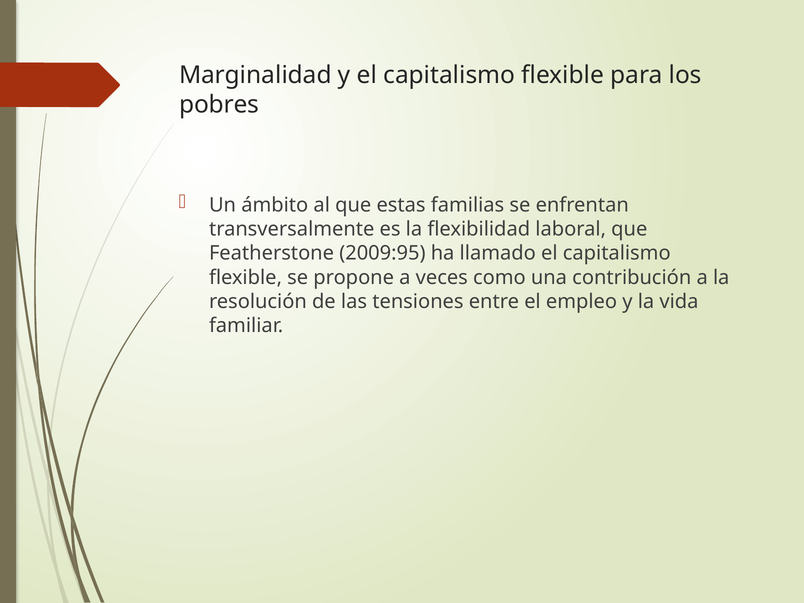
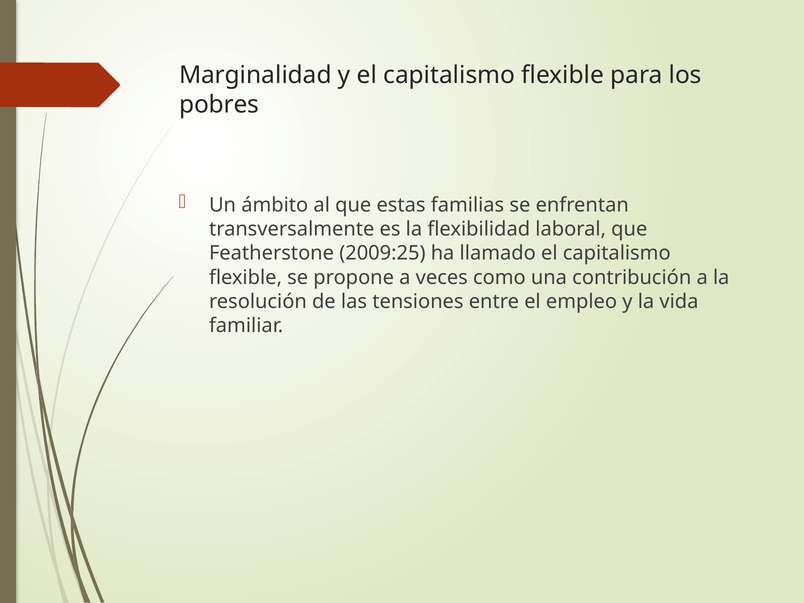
2009:95: 2009:95 -> 2009:25 (382, 253)
